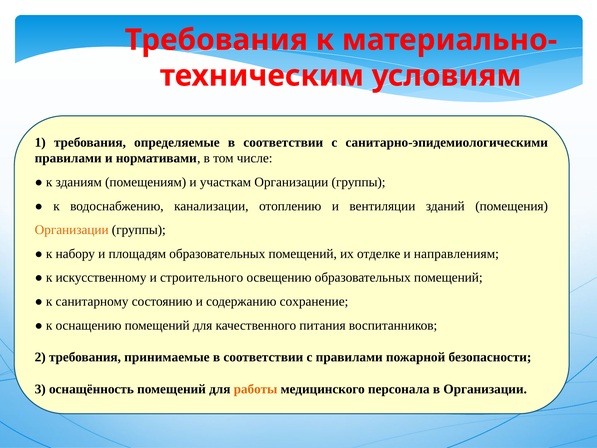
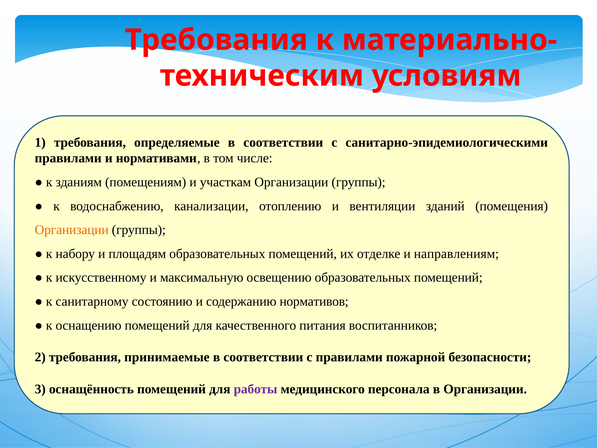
строительного: строительного -> максимальную (202, 277)
сохранение: сохранение -> нормативов (314, 301)
работы colour: orange -> purple (256, 389)
